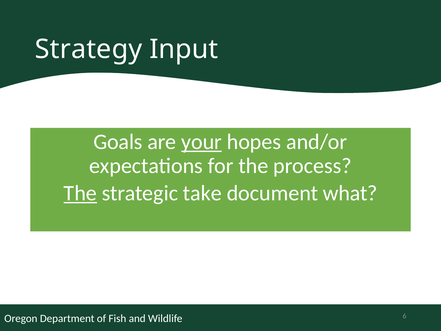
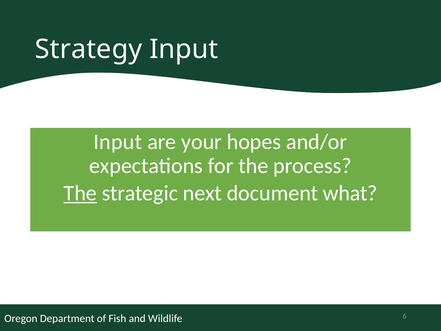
Goals: Goals -> Input (118, 142)
your underline: present -> none (202, 142)
take: take -> next (202, 193)
